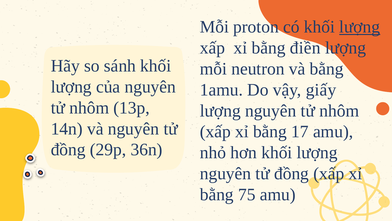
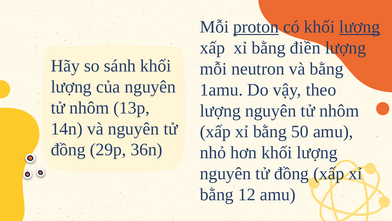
proton underline: none -> present (256, 27)
giấy: giấy -> theo (321, 90)
17: 17 -> 50 (300, 131)
75: 75 -> 12 (247, 194)
